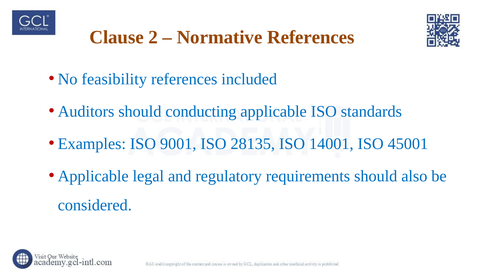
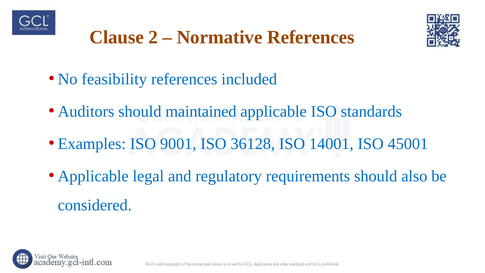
conducting: conducting -> maintained (201, 111)
28135: 28135 -> 36128 (253, 144)
